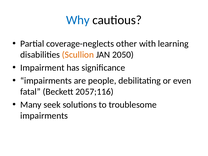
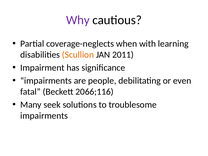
Why colour: blue -> purple (78, 20)
other: other -> when (127, 44)
2050: 2050 -> 2011 (123, 55)
2057;116: 2057;116 -> 2066;116 (95, 92)
